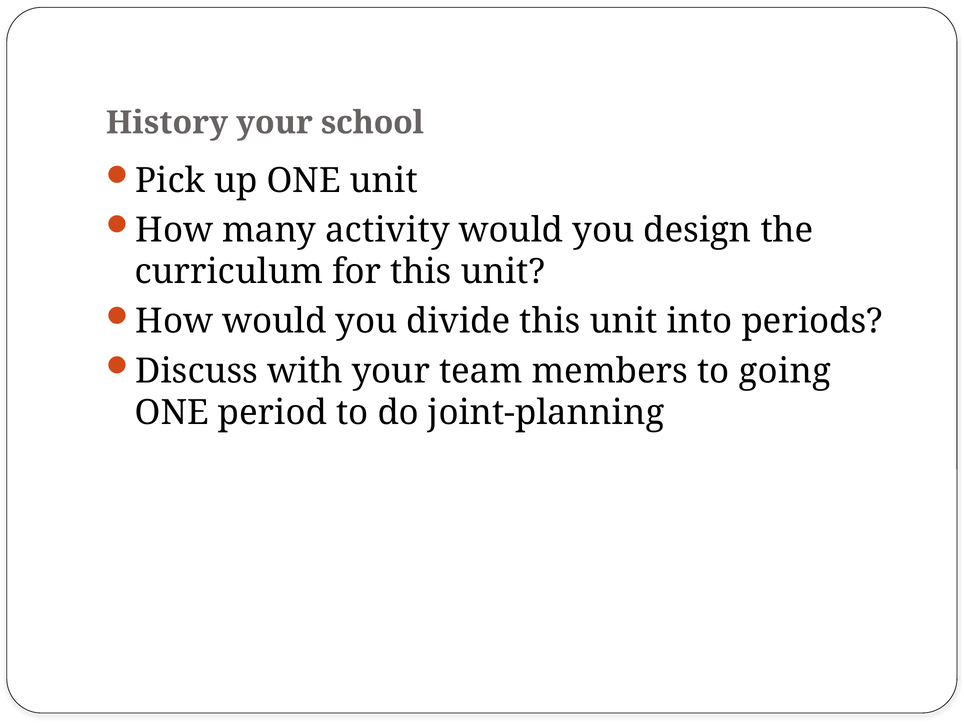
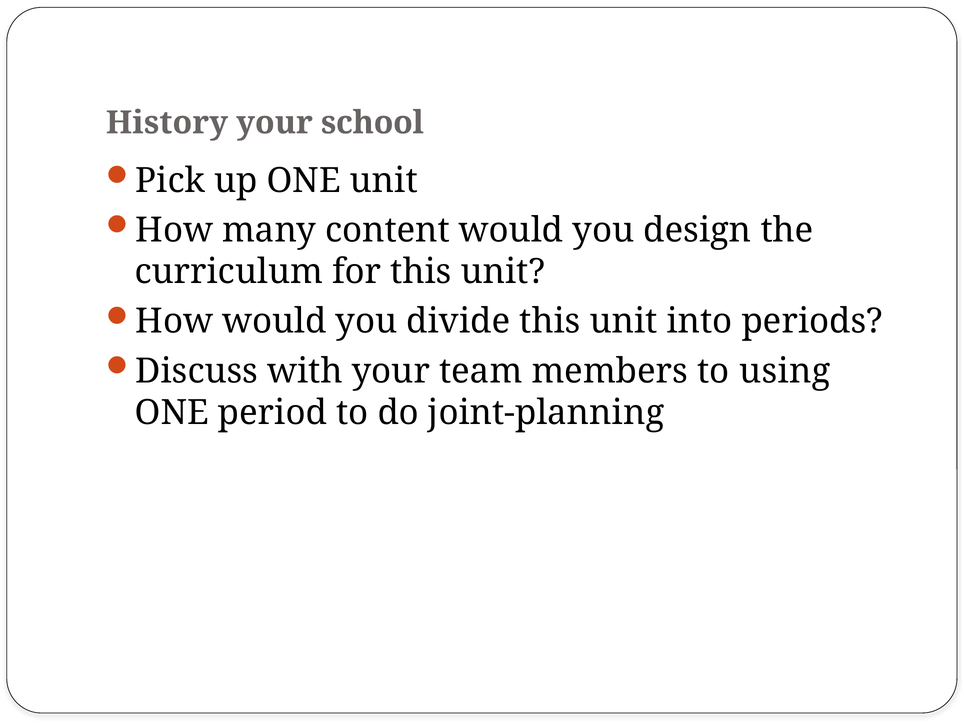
activity: activity -> content (388, 230)
going: going -> using (785, 371)
